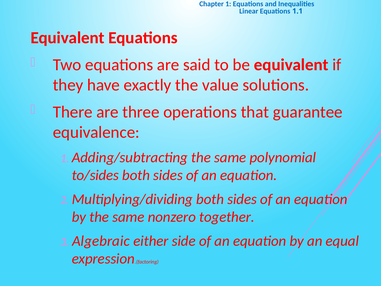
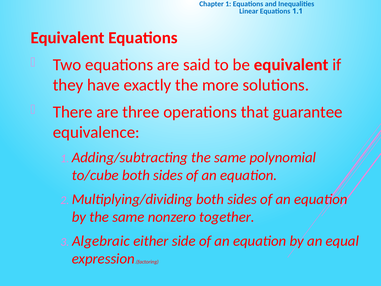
value: value -> more (220, 85)
to/sides: to/sides -> to/cube (95, 175)
